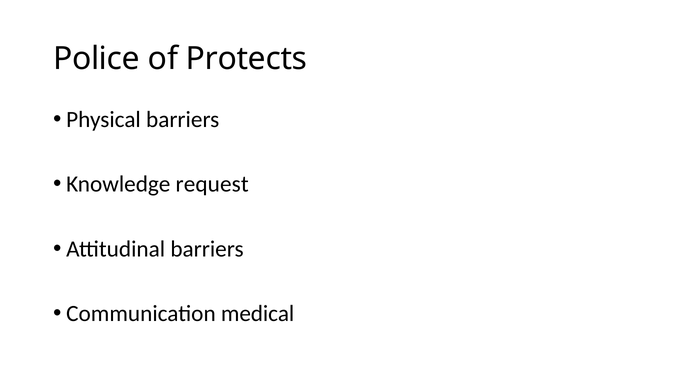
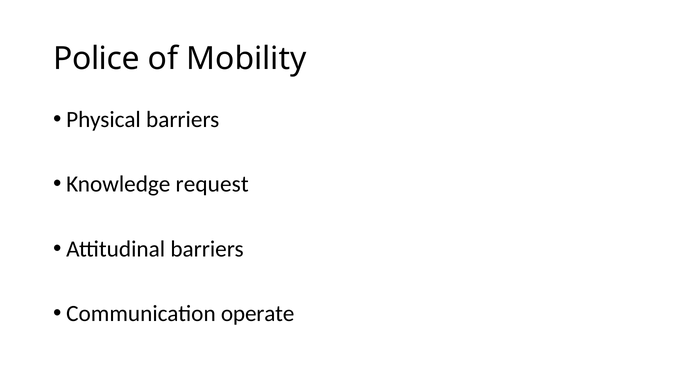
Protects: Protects -> Mobility (246, 59)
medical: medical -> operate (258, 314)
